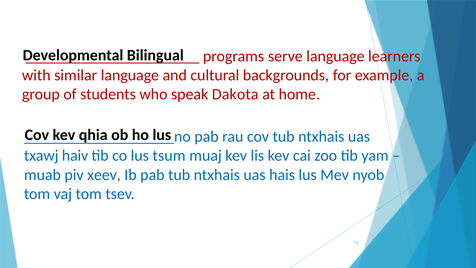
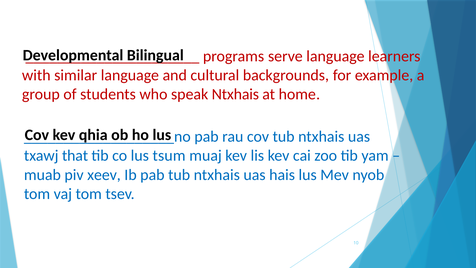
speak Dakota: Dakota -> Ntxhais (235, 94)
haiv: haiv -> that (75, 156)
